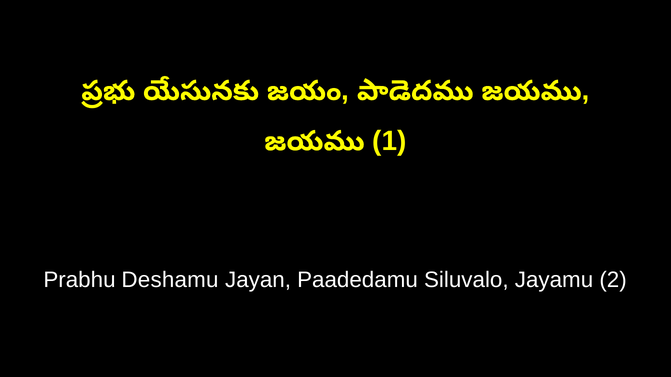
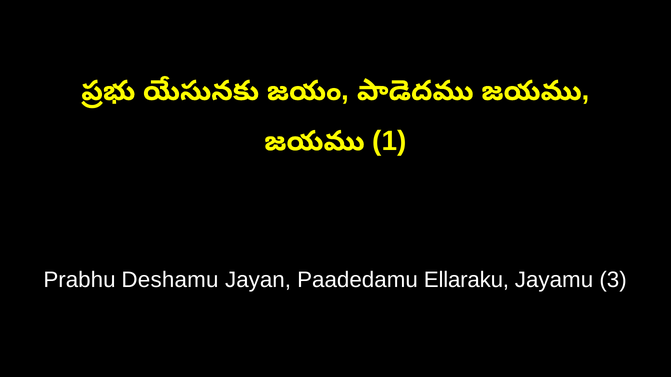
Siluvalo: Siluvalo -> Ellaraku (466, 280)
2: 2 -> 3 (613, 280)
